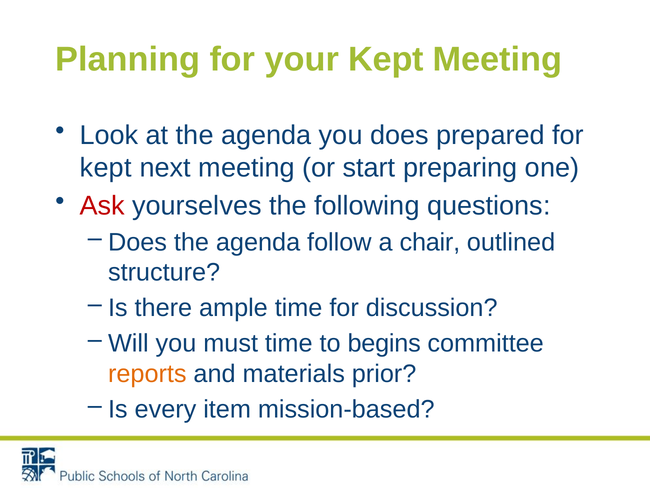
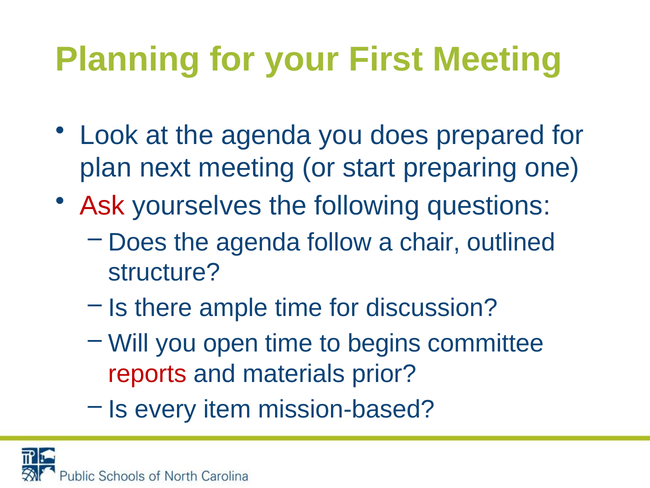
your Kept: Kept -> First (386, 59)
kept: kept -> plan (106, 168)
must: must -> open (231, 343)
reports colour: orange -> red (147, 373)
